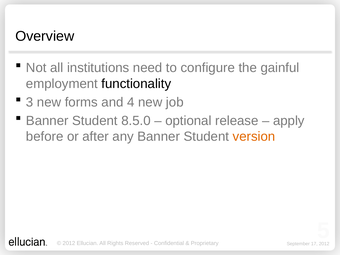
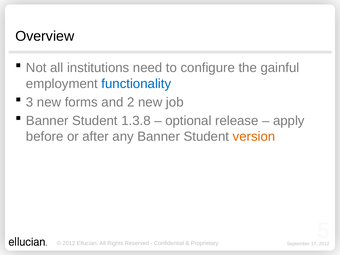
functionality colour: black -> blue (136, 84)
4: 4 -> 2 (131, 102)
8.5.0: 8.5.0 -> 1.3.8 (136, 121)
